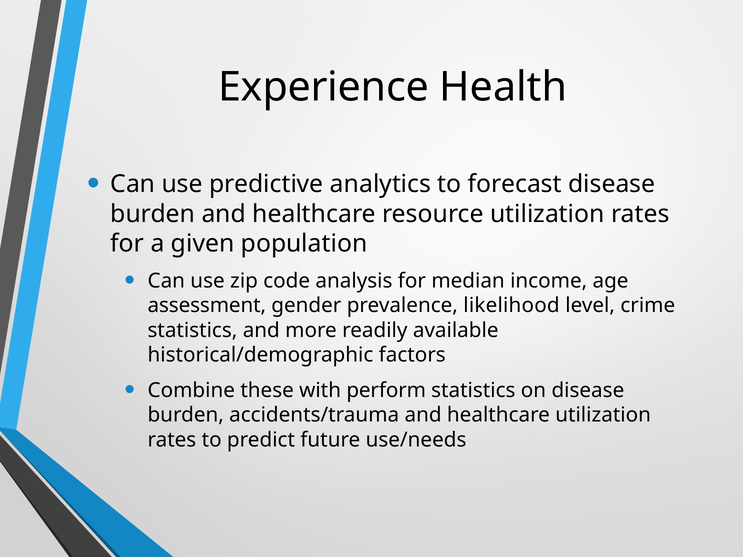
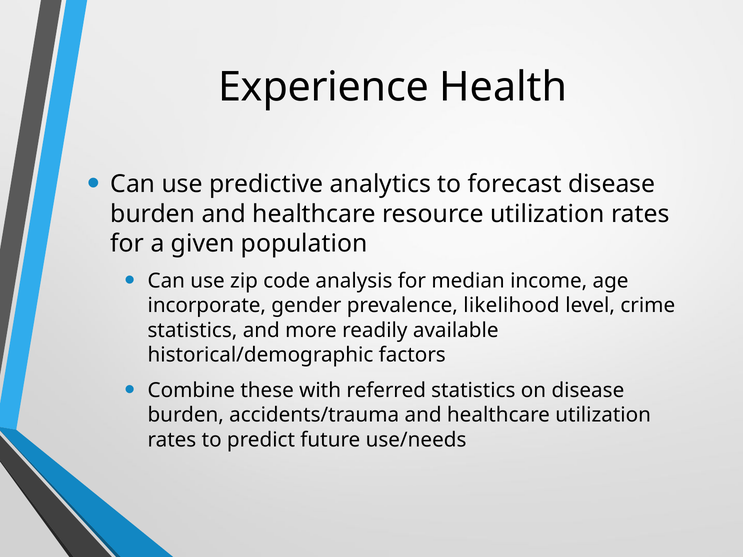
assessment: assessment -> incorporate (207, 306)
perform: perform -> referred (386, 390)
